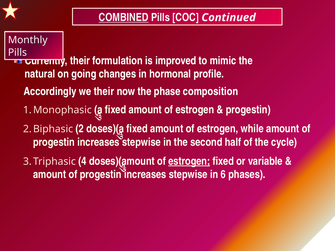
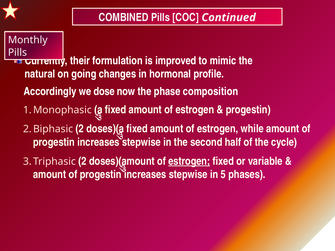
COMBINED underline: present -> none (124, 17)
we their: their -> dose (104, 91)
4: 4 -> 2 (82, 161)
6: 6 -> 5 (223, 175)
